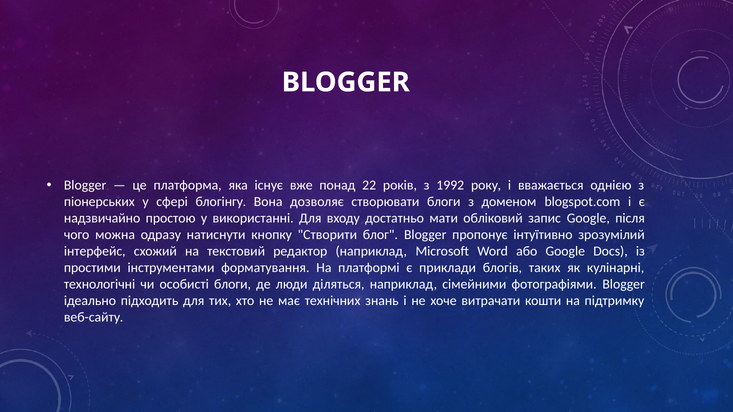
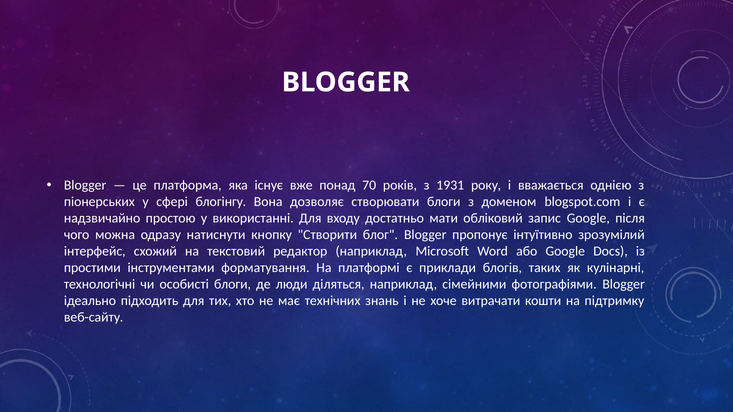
22: 22 -> 70 (369, 186)
1992: 1992 -> 1931 (450, 186)
